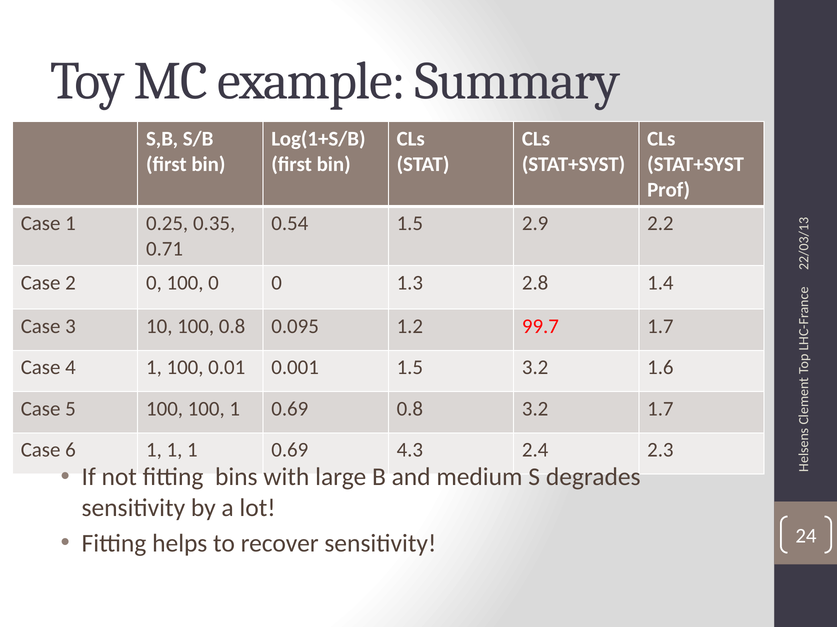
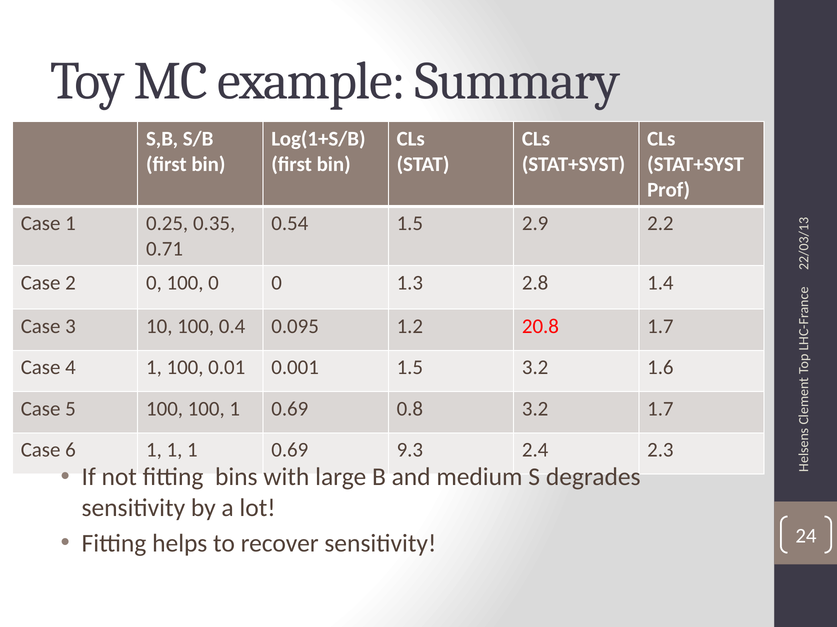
100 0.8: 0.8 -> 0.4 (232, 327)
99.7: 99.7 -> 20.8 (540, 327)
4.3: 4.3 -> 9.3 (410, 451)
